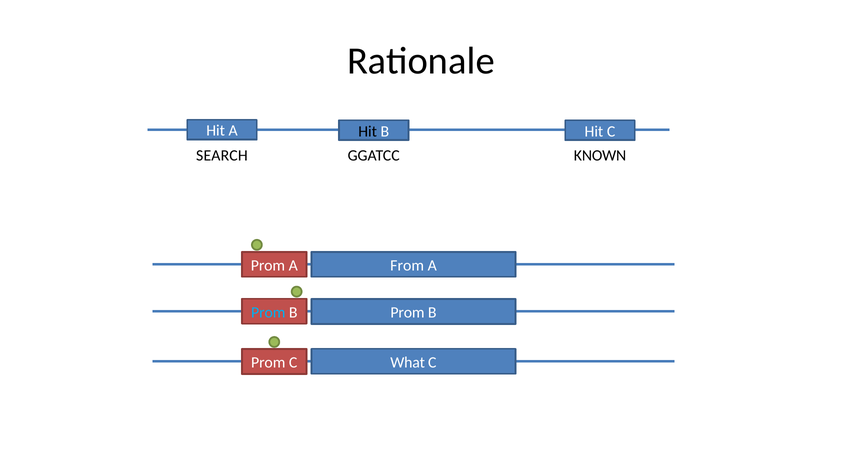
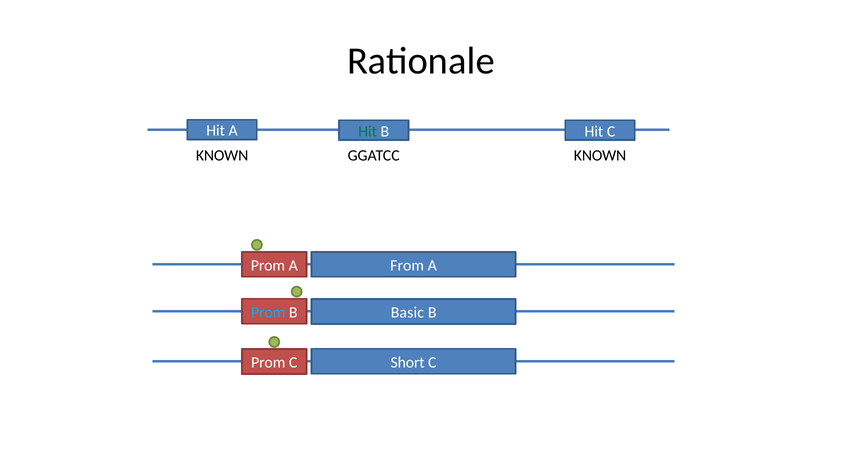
Hit colour: black -> green (368, 131)
SEARCH: SEARCH -> KNOWN (222, 155)
Prom: Prom -> Basic (407, 312)
What: What -> Short (408, 362)
